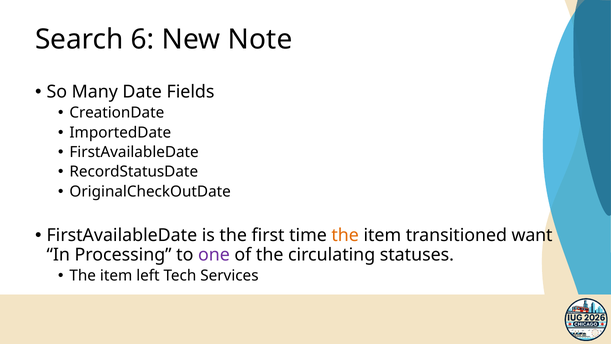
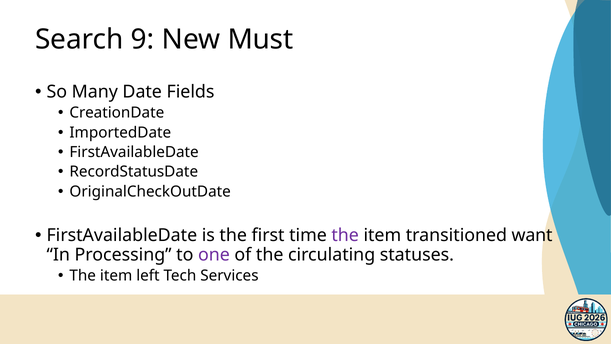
6: 6 -> 9 (143, 40)
Note: Note -> Must (260, 40)
the colour: orange -> purple (345, 235)
